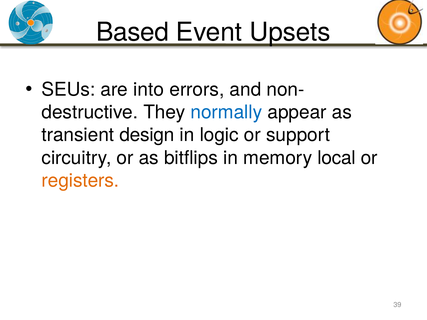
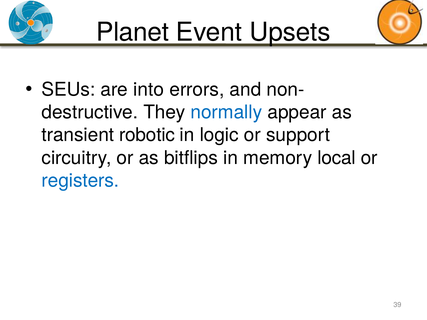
Based: Based -> Planet (133, 32)
design: design -> robotic (147, 135)
registers colour: orange -> blue (80, 181)
